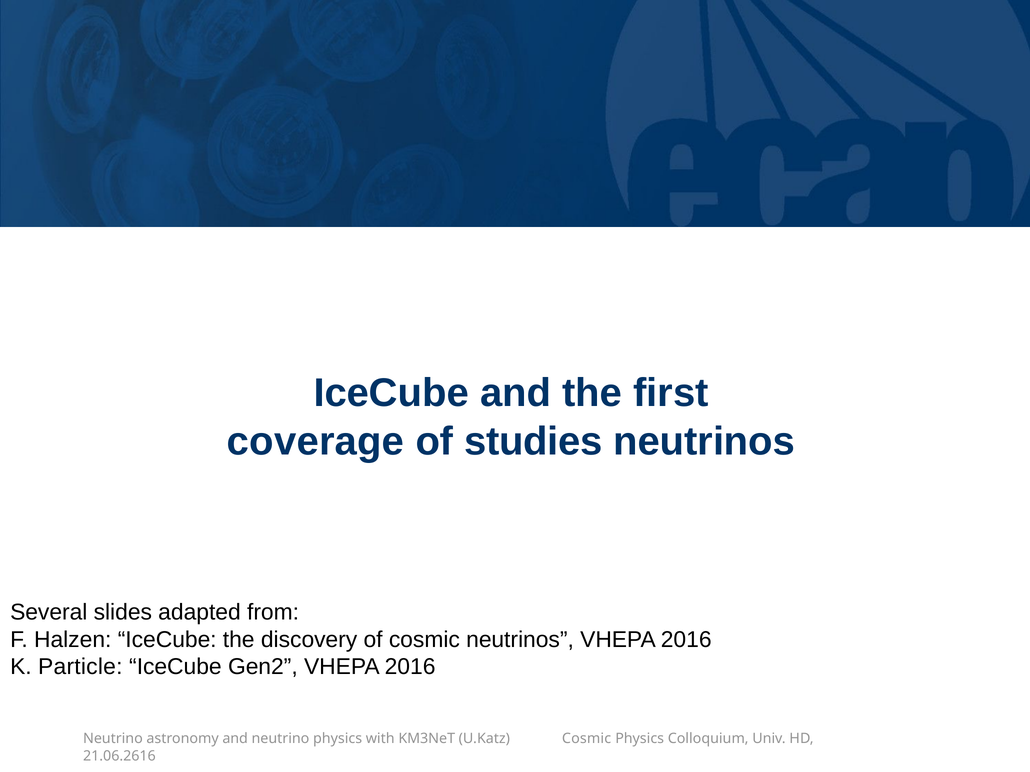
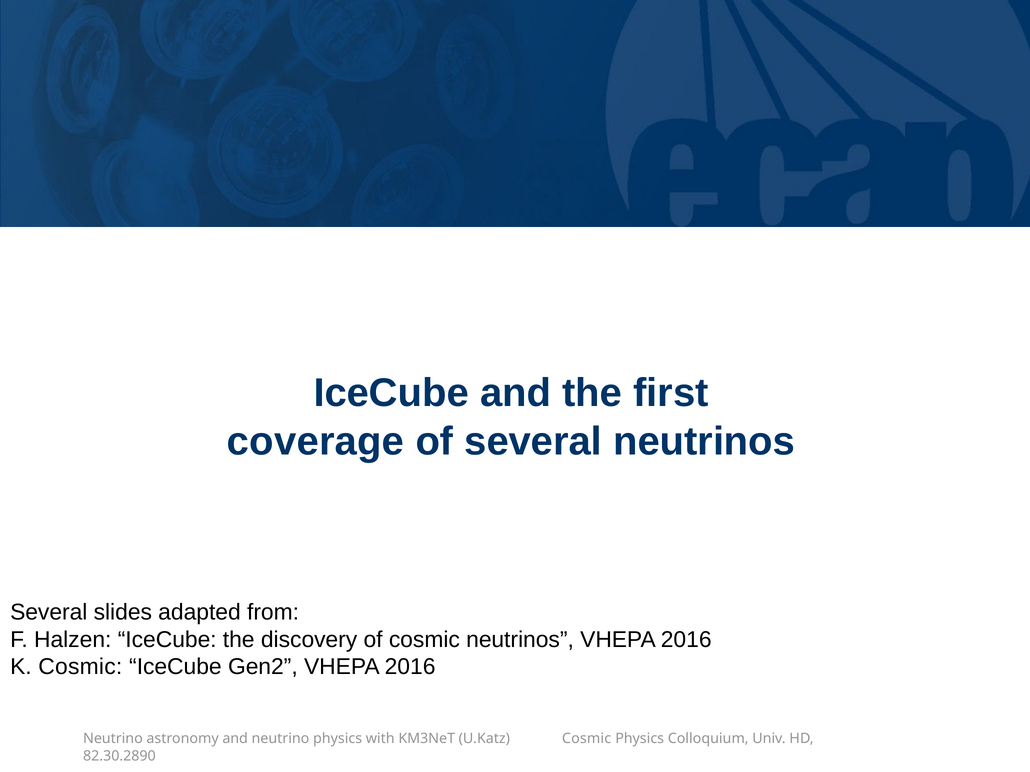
of studies: studies -> several (533, 442)
K Particle: Particle -> Cosmic (80, 667)
21.06.2616: 21.06.2616 -> 82.30.2890 (119, 756)
